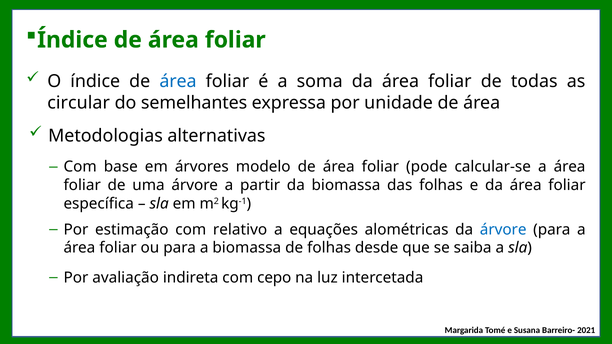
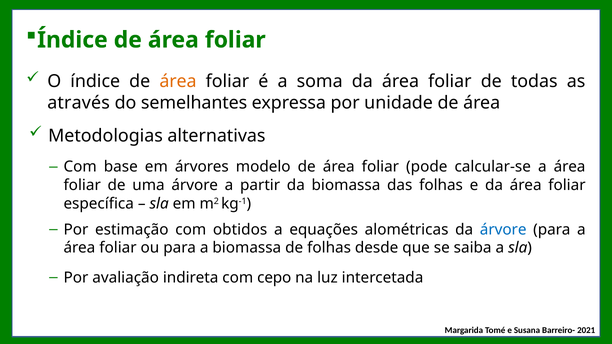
área colour: blue -> orange (178, 81)
circular: circular -> através (79, 103)
relativo: relativo -> obtidos (240, 230)
